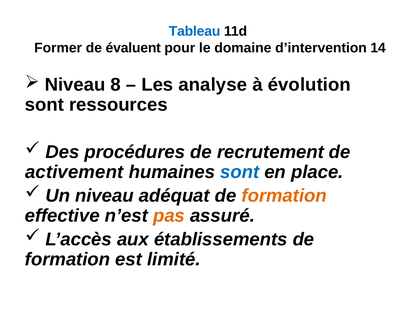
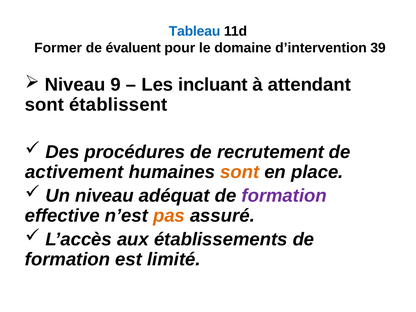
14: 14 -> 39 (378, 48)
8: 8 -> 9 (116, 85)
analyse: analyse -> incluant (213, 85)
évolution: évolution -> attendant (309, 85)
ressources: ressources -> établissent (118, 105)
sont colour: blue -> orange (240, 172)
formation colour: orange -> purple (284, 196)
